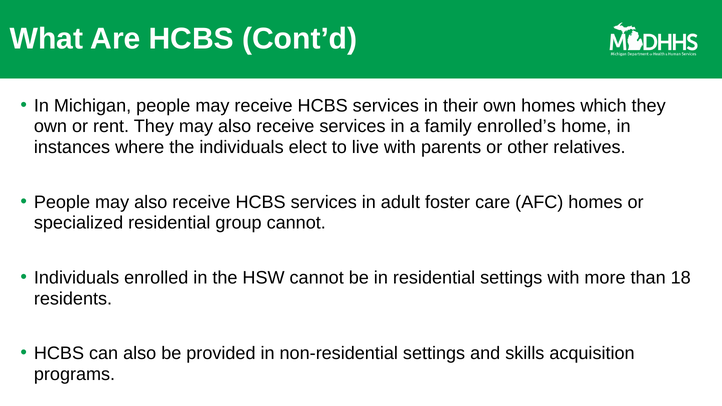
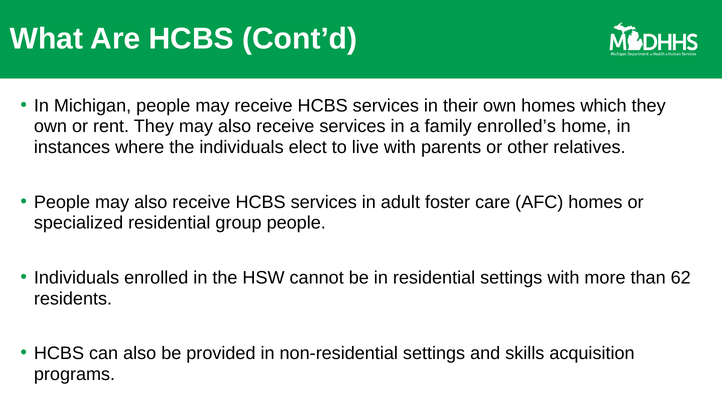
group cannot: cannot -> people (296, 223)
18: 18 -> 62 (681, 278)
